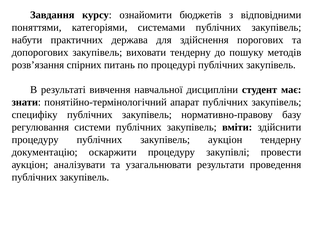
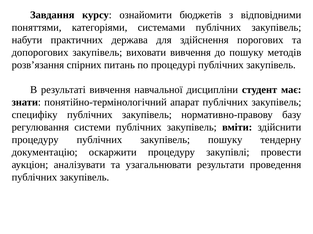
виховати тендерну: тендерну -> вивчення (190, 53)
закупівель аукціон: аукціон -> пошуку (225, 140)
